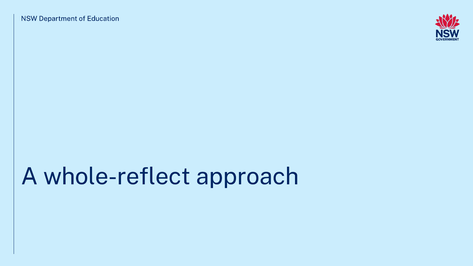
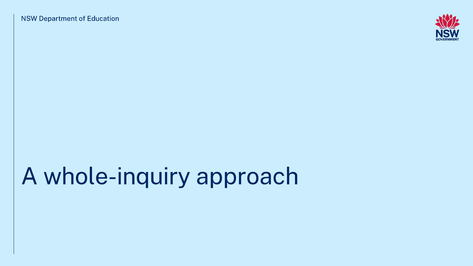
whole-reflect: whole-reflect -> whole-inquiry (117, 176)
